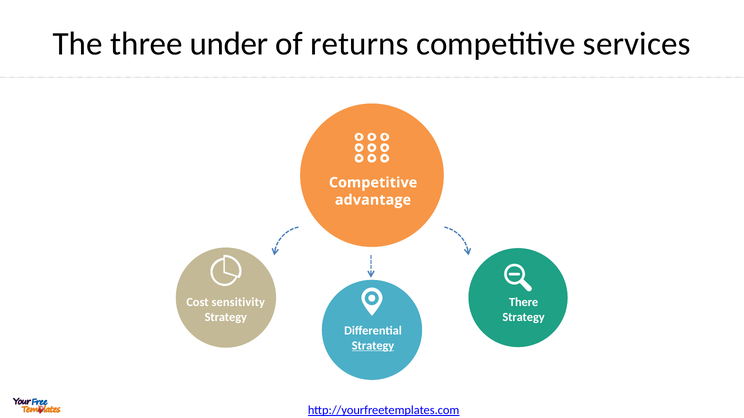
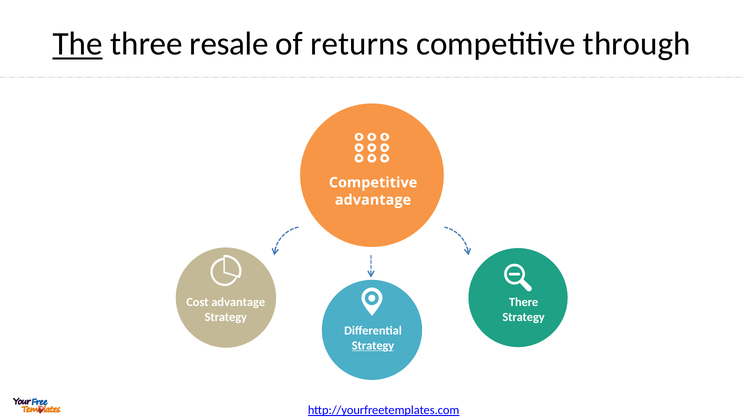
The underline: none -> present (78, 44)
under: under -> resale (229, 44)
services: services -> through (637, 44)
Cost sensitivity: sensitivity -> advantage (238, 303)
